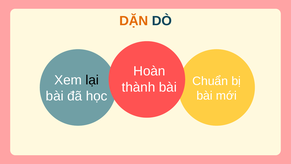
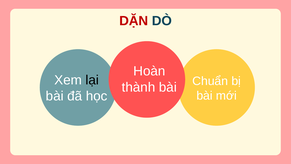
DẶN colour: orange -> red (134, 21)
